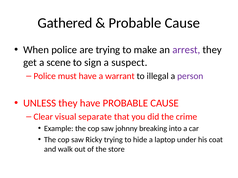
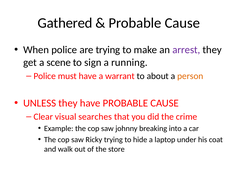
suspect: suspect -> running (129, 63)
illegal: illegal -> about (158, 76)
person colour: purple -> orange (190, 76)
separate: separate -> searches (95, 117)
